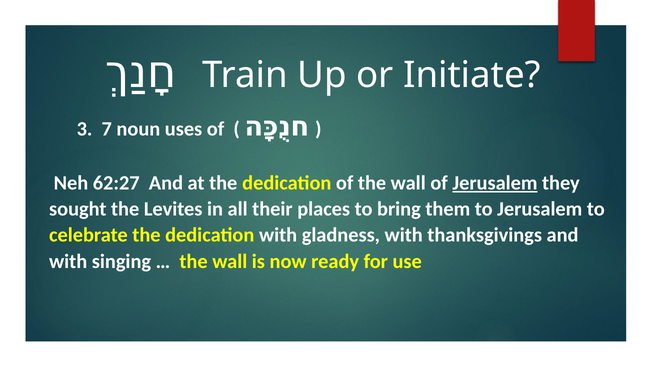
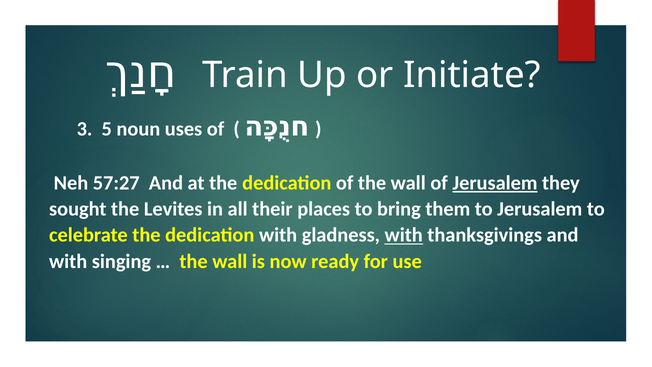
7: 7 -> 5 (107, 129)
62:27: 62:27 -> 57:27 (116, 183)
with underline: none -> present (404, 235)
